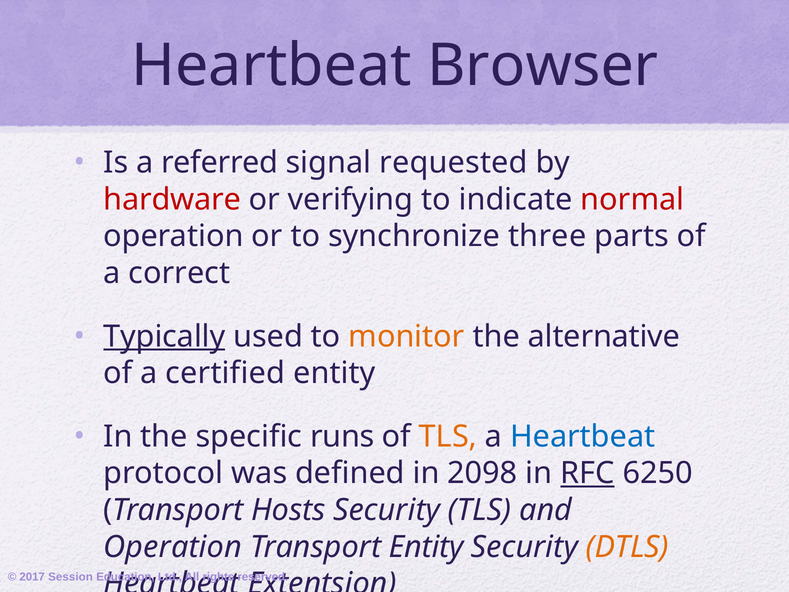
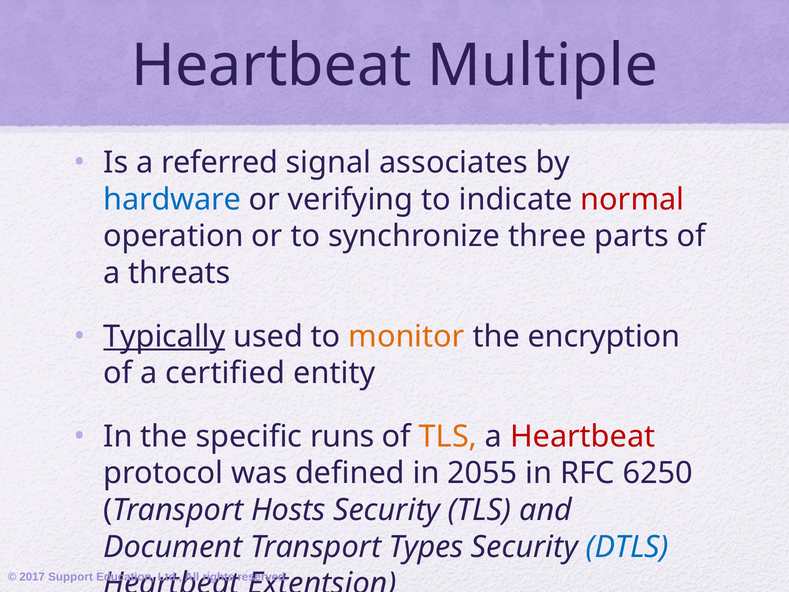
Browser: Browser -> Multiple (542, 66)
requested: requested -> associates (454, 163)
hardware colour: red -> blue (172, 199)
correct: correct -> threats (179, 273)
alternative: alternative -> encryption (604, 336)
Heartbeat colour: blue -> red (583, 436)
2098: 2098 -> 2055 (483, 473)
RFC underline: present -> none (587, 473)
Operation: Operation -> Document (173, 547)
Transport Entity: Entity -> Types (426, 547)
DTLS colour: orange -> blue (627, 547)
Session: Session -> Support (70, 577)
